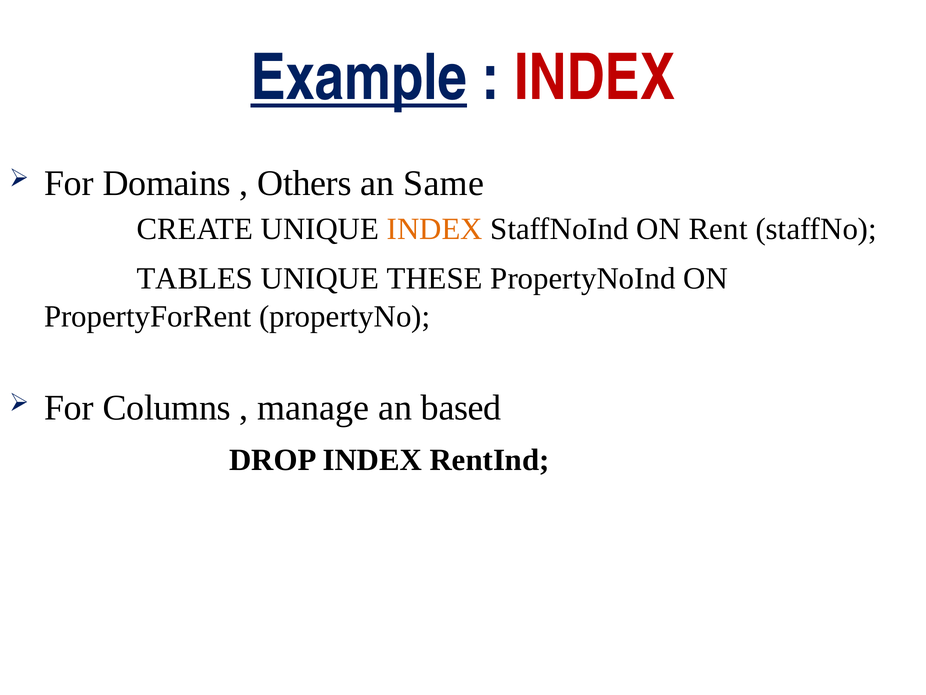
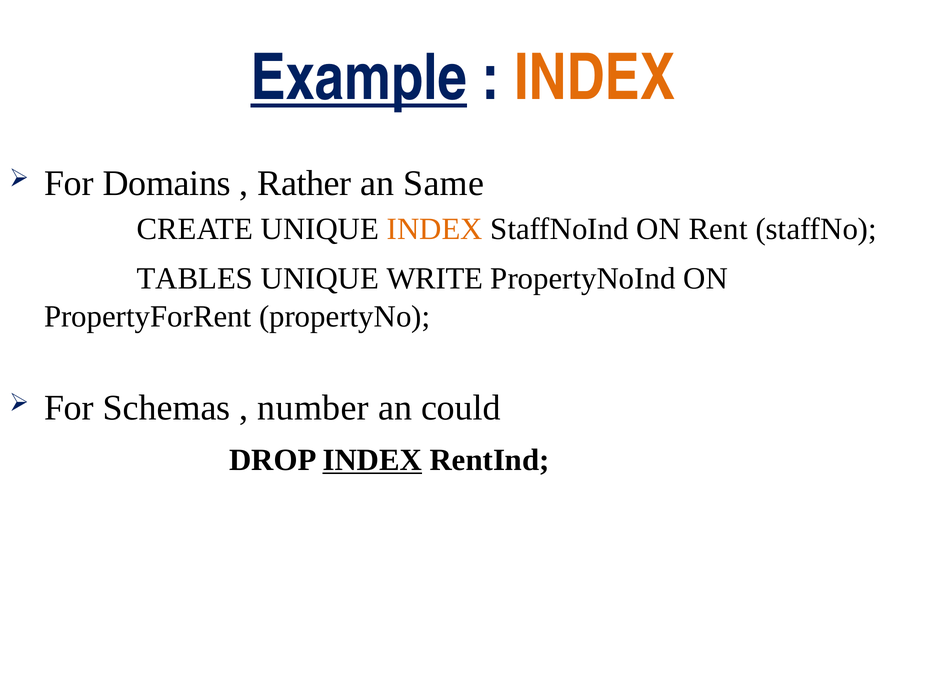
INDEX colour: red -> orange (595, 78)
Others: Others -> Rather (304, 183)
THESE: THESE -> WRITE (435, 278)
Columns: Columns -> Schemas (167, 407)
manage: manage -> number (313, 407)
based: based -> could (461, 407)
INDEX underline: none -> present (372, 460)
